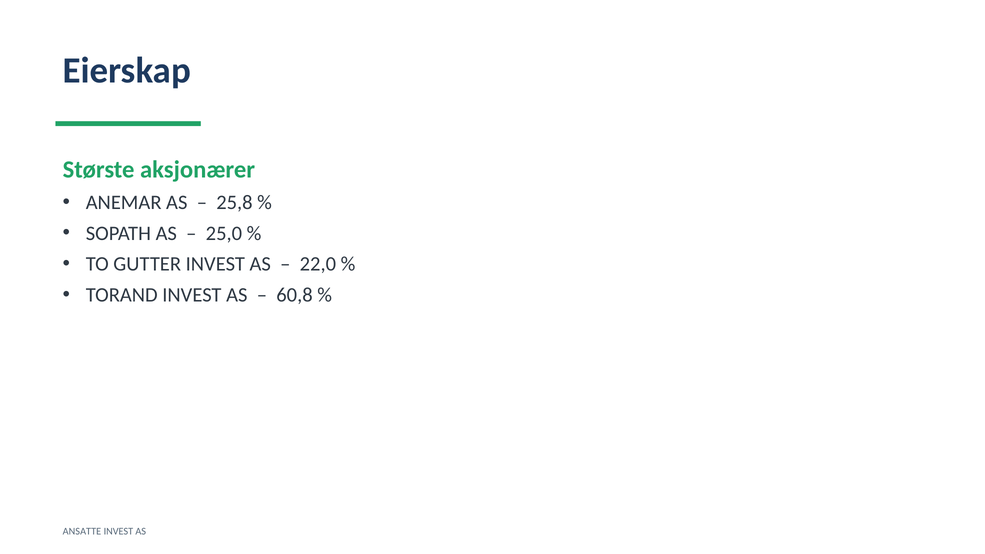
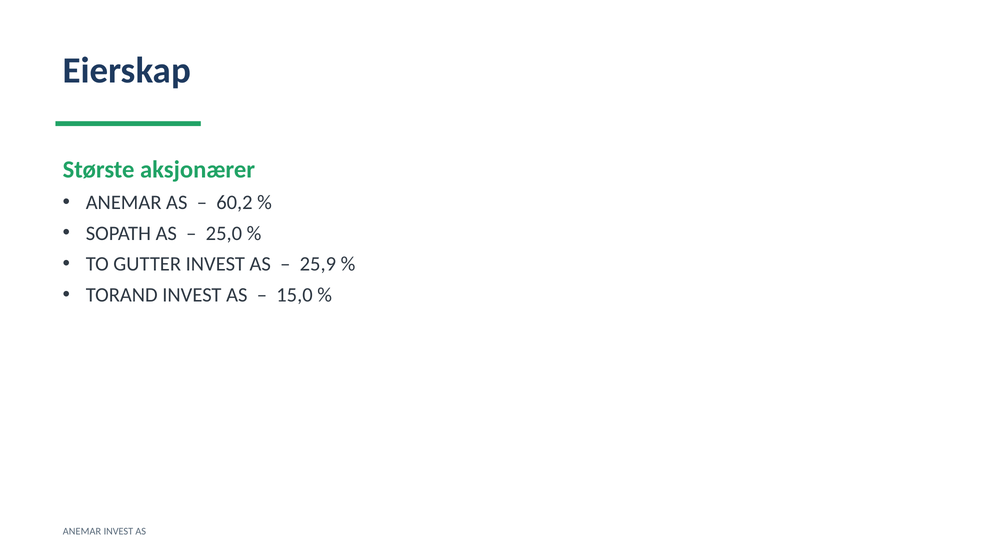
25,8: 25,8 -> 60,2 (234, 203)
22,0: 22,0 -> 25,9 (318, 264)
60,8: 60,8 -> 15,0 (294, 295)
ANSATTE: ANSATTE -> ANEMAR (82, 532)
